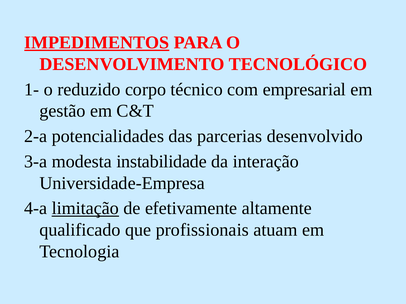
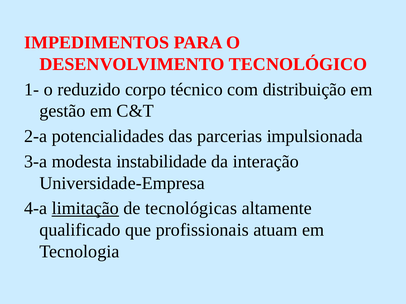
IMPEDIMENTOS underline: present -> none (97, 43)
empresarial: empresarial -> distribuição (304, 90)
desenvolvido: desenvolvido -> impulsionada (315, 136)
efetivamente: efetivamente -> tecnológicas (191, 209)
